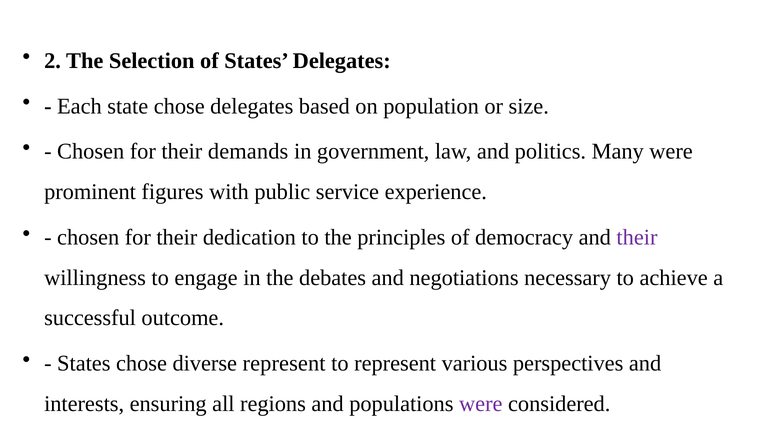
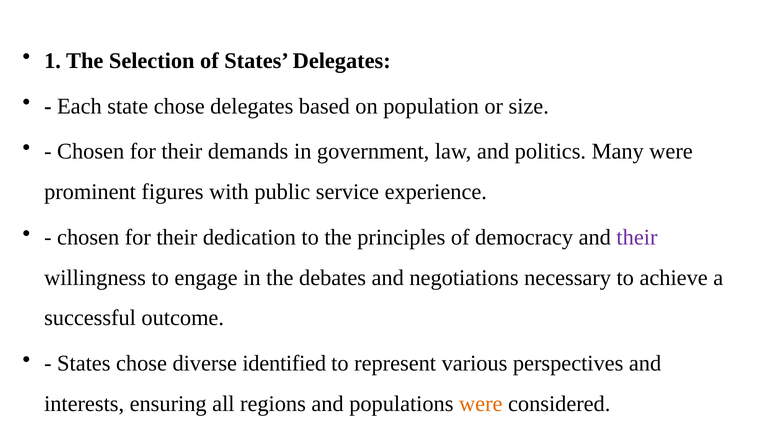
2: 2 -> 1 (53, 61)
diverse represent: represent -> identified (284, 364)
were colour: purple -> orange (481, 404)
